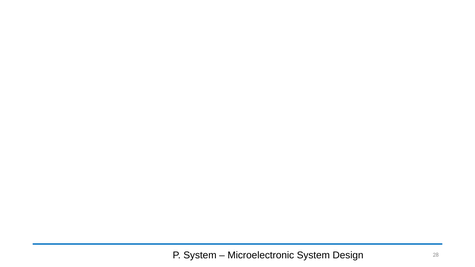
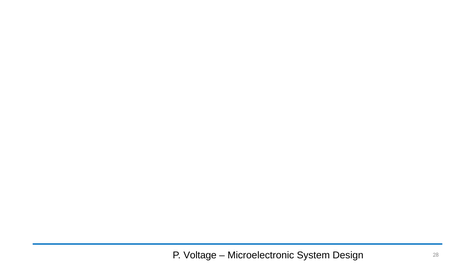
P System: System -> Voltage (200, 255)
